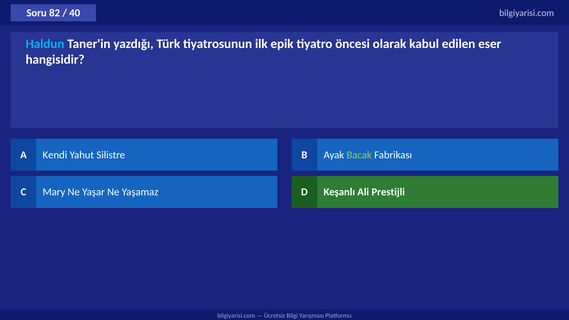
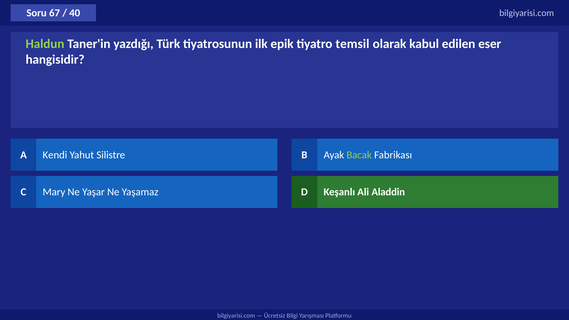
82: 82 -> 67 (55, 13)
Haldun colour: light blue -> light green (45, 44)
öncesi: öncesi -> temsil (352, 44)
Prestijli: Prestijli -> Aladdin (388, 192)
